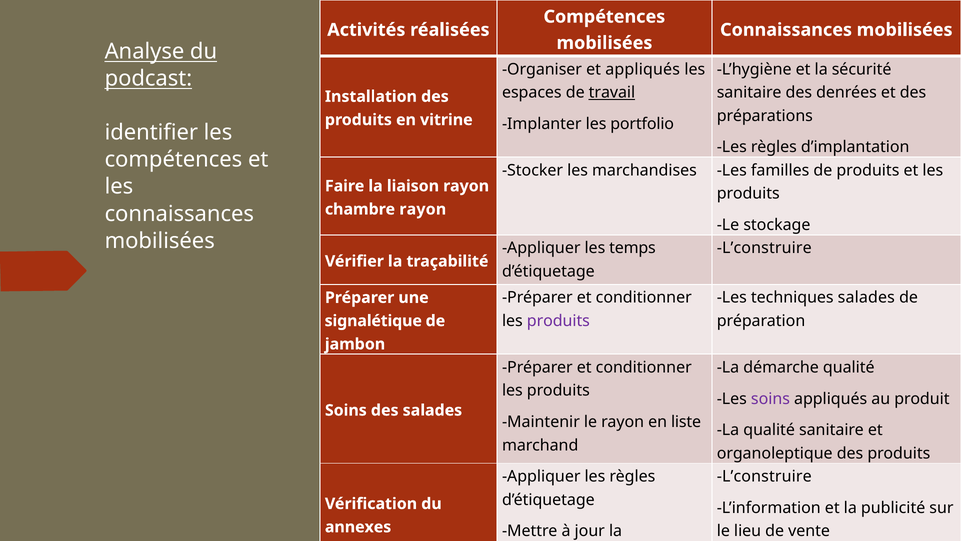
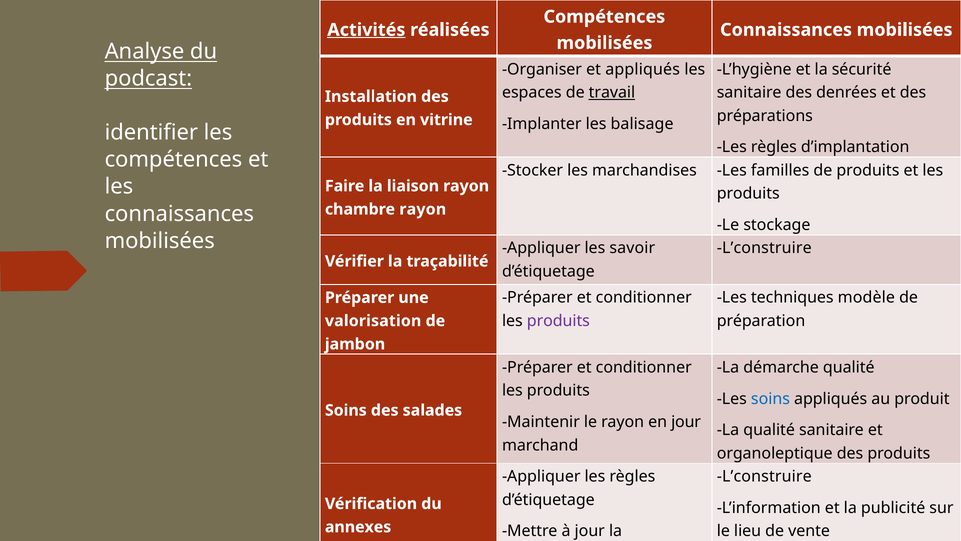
Activités underline: none -> present (366, 30)
portfolio: portfolio -> balisage (642, 124)
temps: temps -> savoir (632, 248)
techniques salades: salades -> modèle (866, 297)
signalétique: signalétique -> valorisation (373, 321)
soins colour: purple -> blue (770, 398)
en liste: liste -> jour (686, 422)
